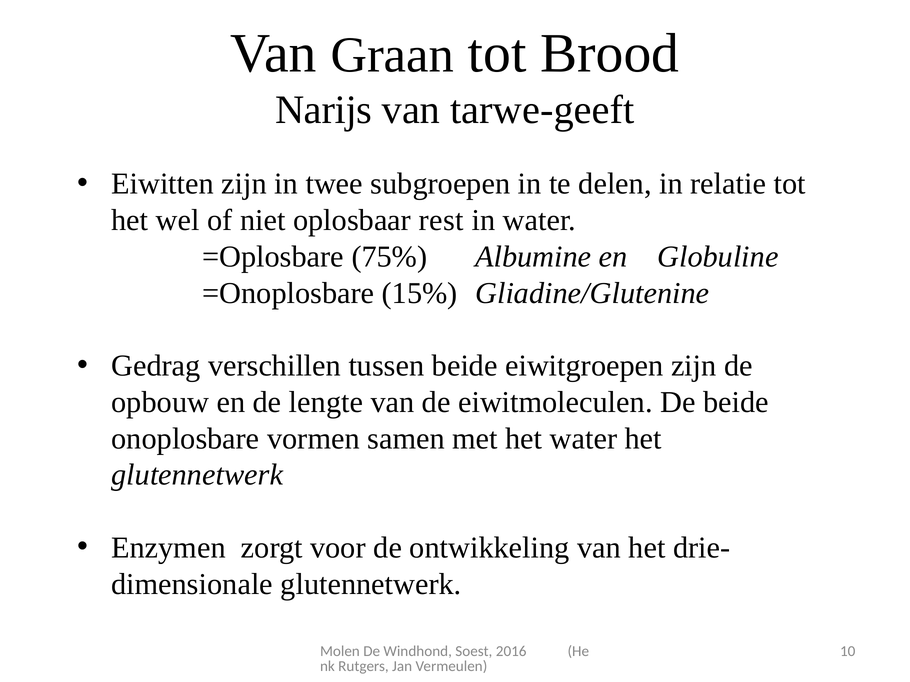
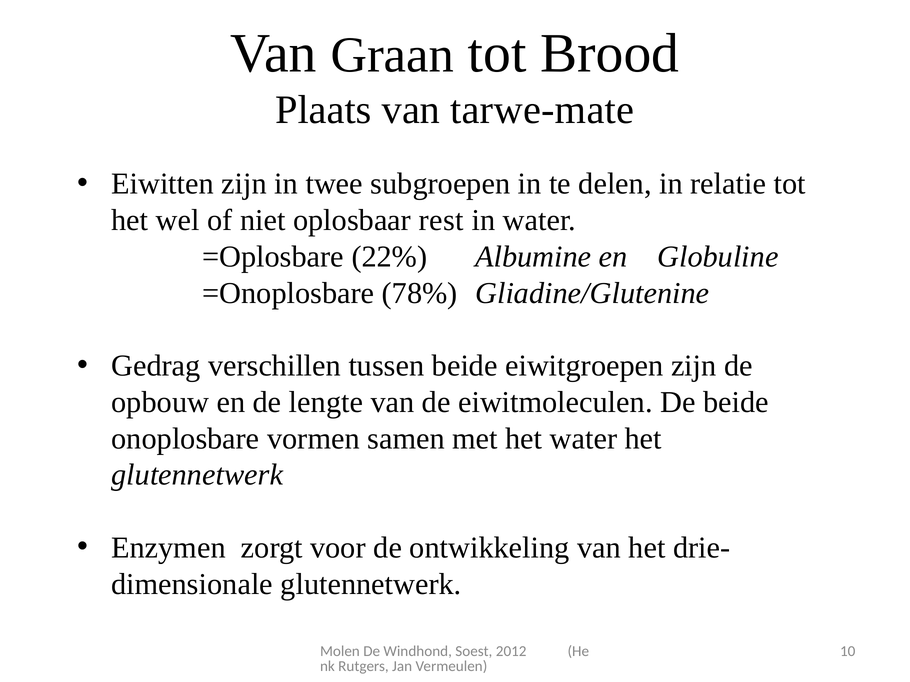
Narijs: Narijs -> Plaats (323, 110)
tarwe-geeft: tarwe-geeft -> tarwe-mate (542, 110)
75%: 75% -> 22% (389, 257)
15%: 15% -> 78% (420, 293)
2016: 2016 -> 2012 (511, 652)
